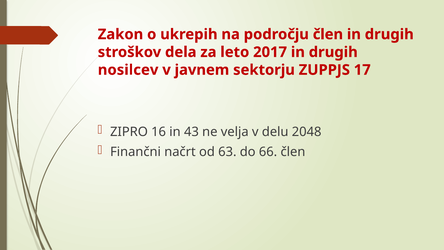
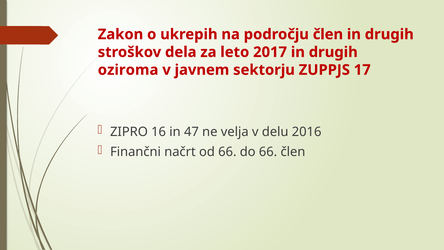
nosilcev: nosilcev -> oziroma (128, 70)
43: 43 -> 47 (191, 132)
2048: 2048 -> 2016 (307, 132)
od 63: 63 -> 66 (227, 152)
